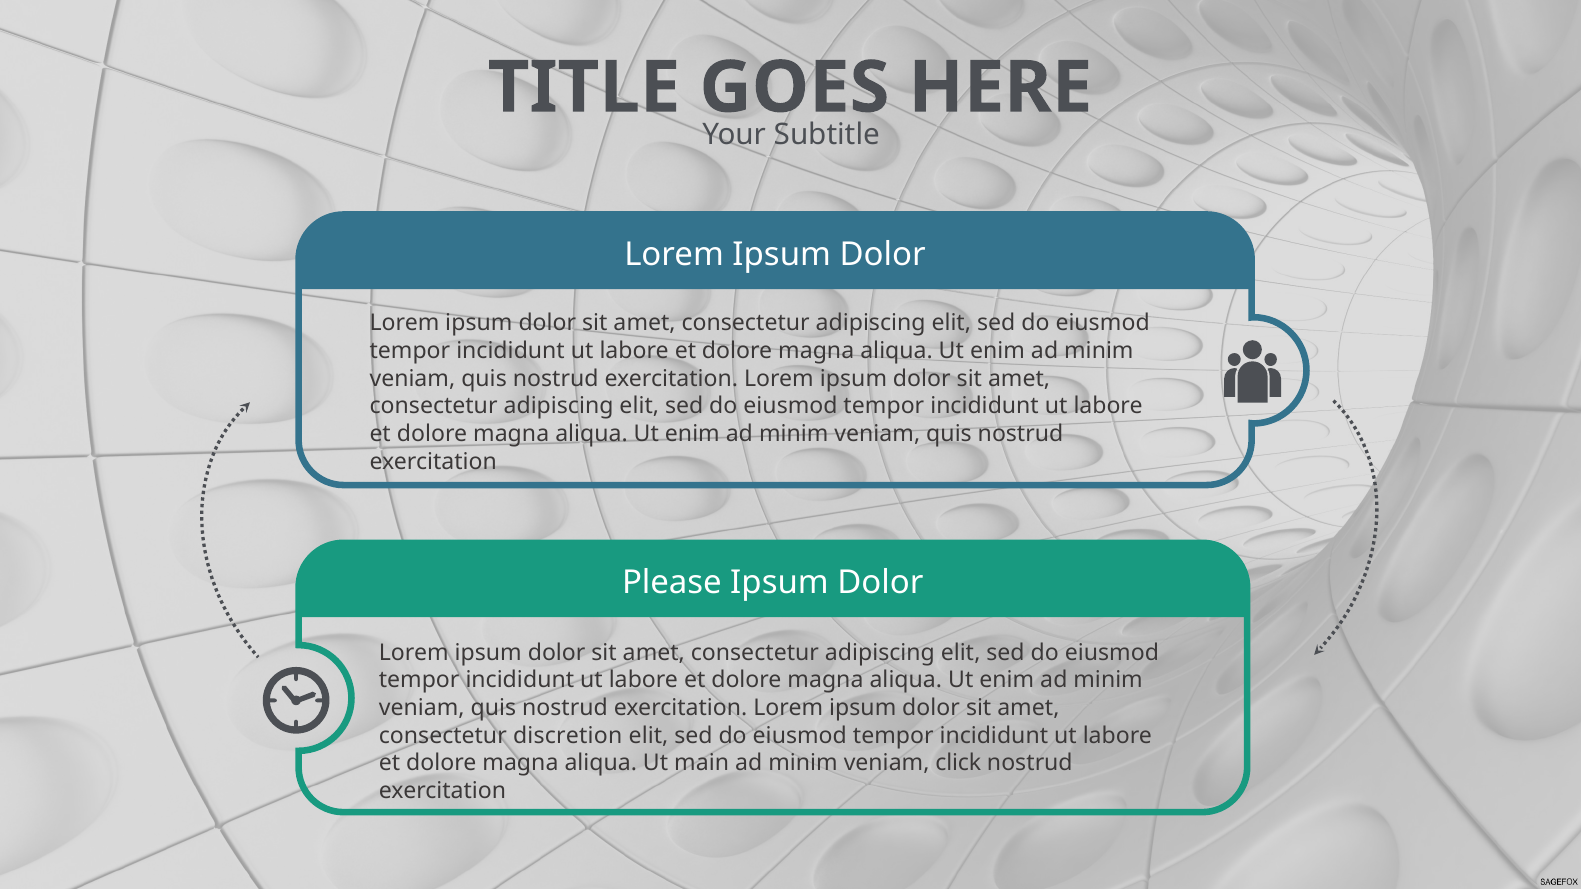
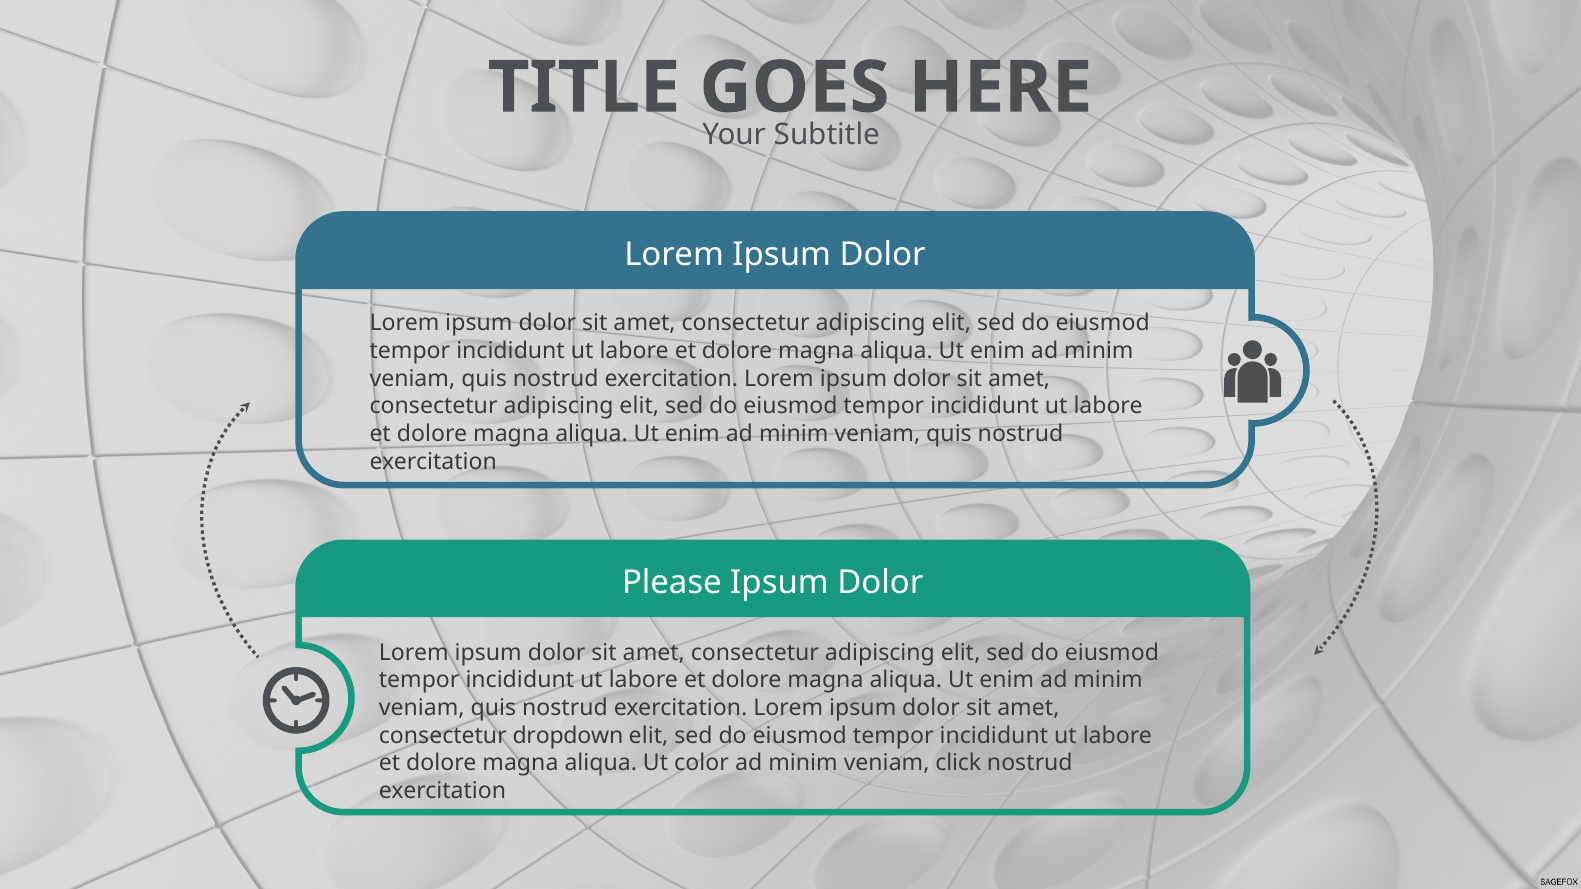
discretion: discretion -> dropdown (568, 736)
main: main -> color (702, 764)
